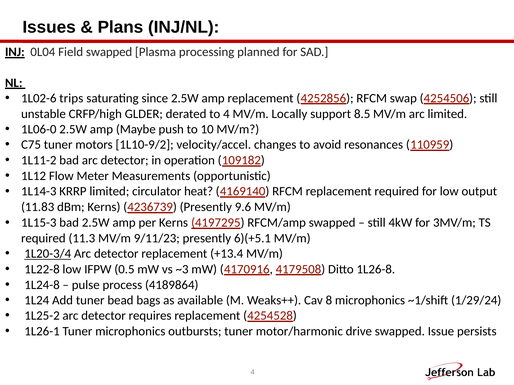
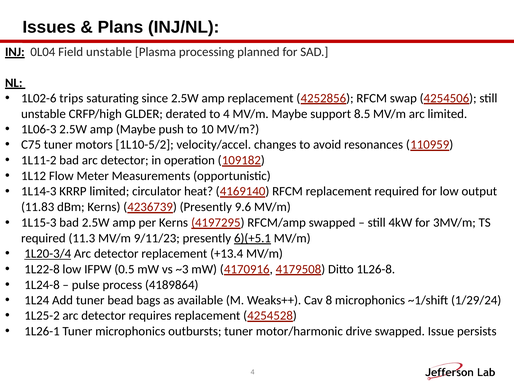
Field swapped: swapped -> unstable (109, 52)
MV/m Locally: Locally -> Maybe (289, 114)
1L06-0: 1L06-0 -> 1L06-3 (39, 129)
1L10-9/2: 1L10-9/2 -> 1L10-5/2 (145, 145)
6)(+5.1 underline: none -> present (252, 239)
